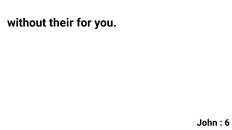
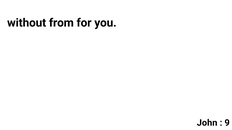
their: their -> from (61, 23)
6: 6 -> 9 (227, 123)
